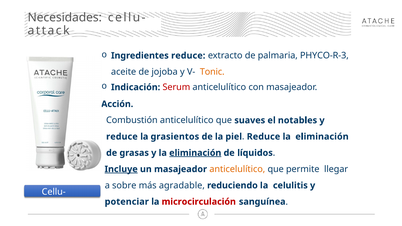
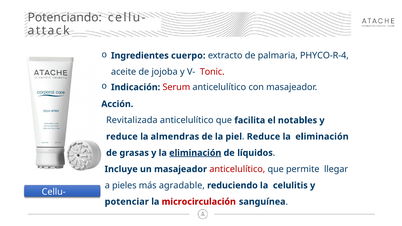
Necesidades: Necesidades -> Potenciando (65, 18)
Ingredientes reduce: reduce -> cuerpo (188, 56)
PHYCO-R-3: PHYCO-R-3 -> PHYCO-R-4 (324, 56)
Tonic colour: orange -> red (212, 72)
Combustión: Combustión -> Revitalizada (132, 120)
suaves: suaves -> facilita (250, 120)
grasientos: grasientos -> almendras (175, 137)
Incluye underline: present -> none (121, 169)
anticelulítico colour: orange -> red (237, 169)
sobre: sobre -> pieles (124, 186)
